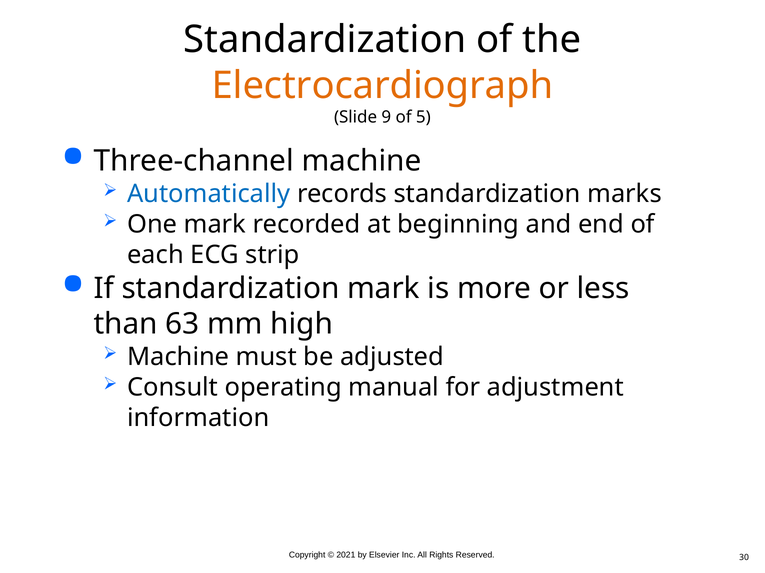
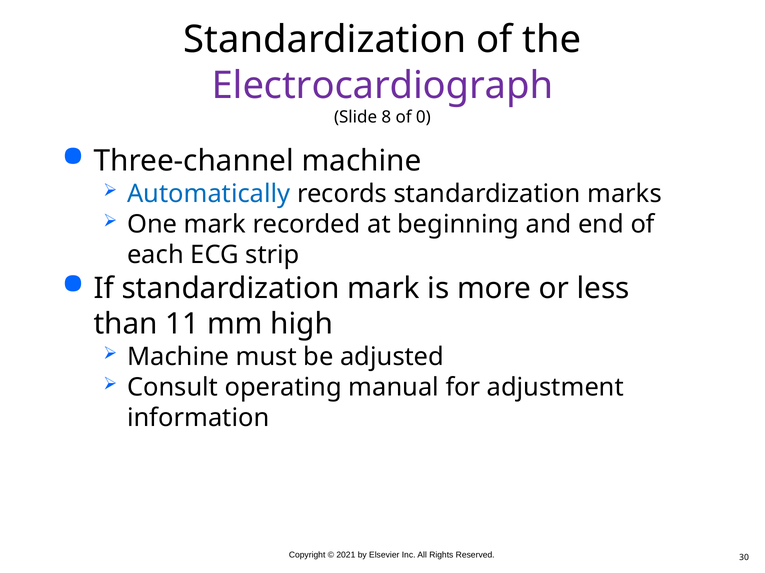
Electrocardiograph colour: orange -> purple (382, 86)
9: 9 -> 8 (386, 117)
5: 5 -> 0 (423, 117)
63: 63 -> 11 (183, 324)
